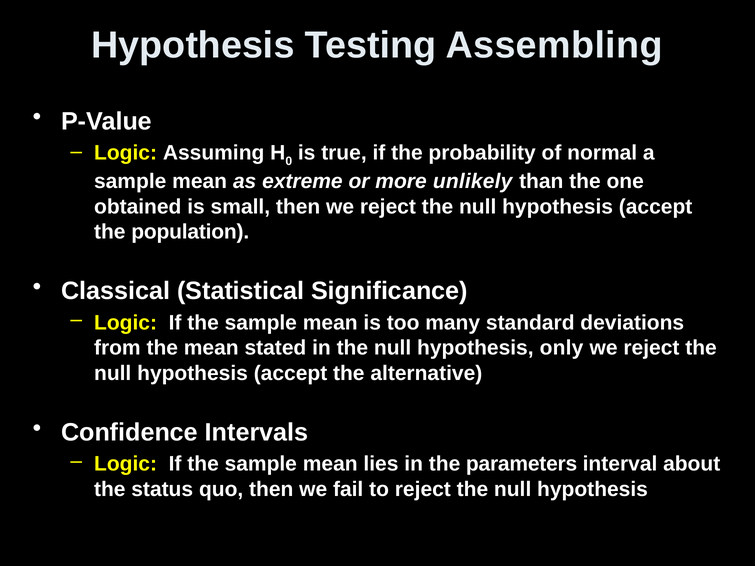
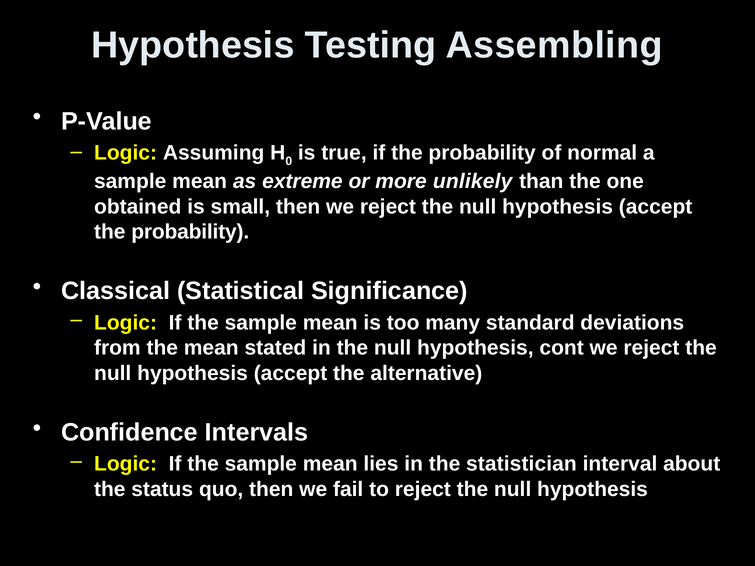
population: population -> probability (190, 232)
only: only -> cont (562, 348)
parameters: parameters -> statistician (521, 464)
